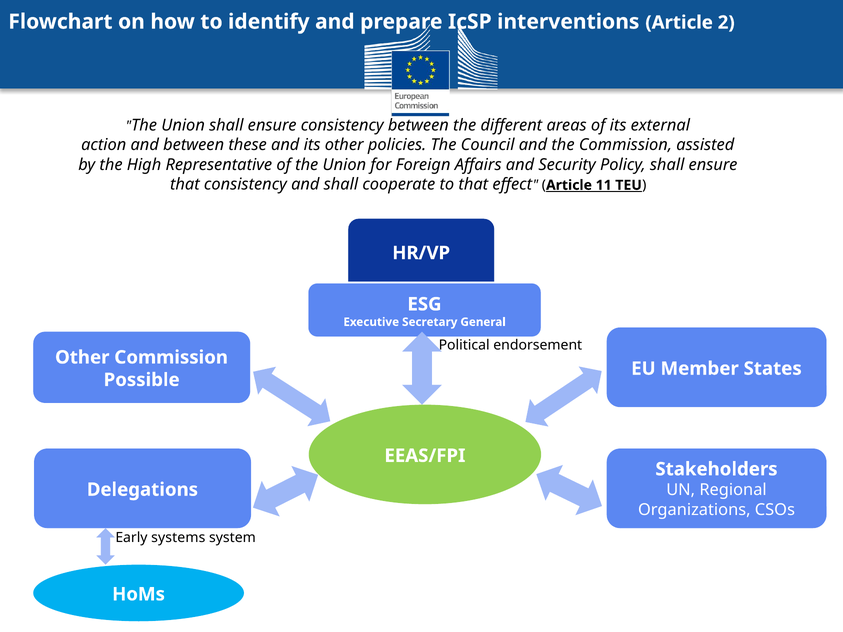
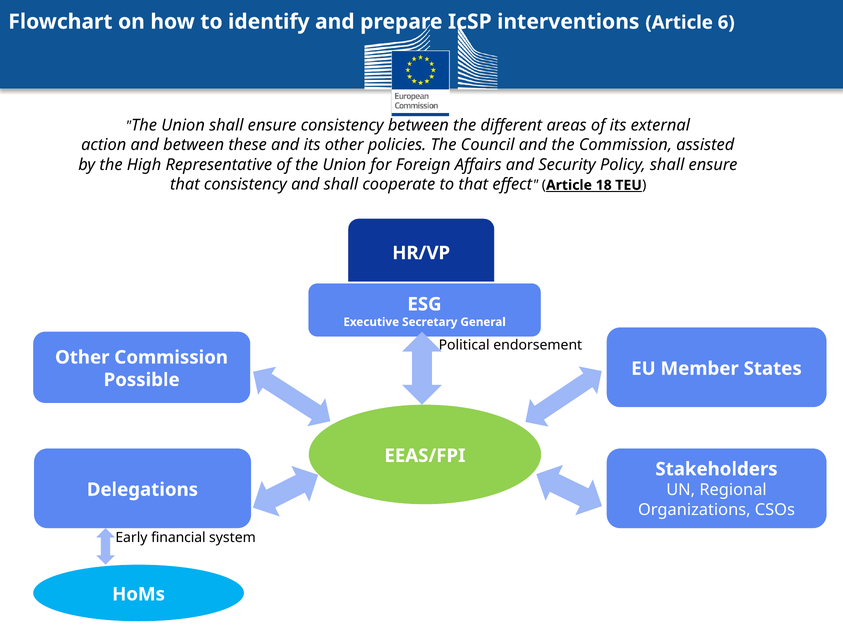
2: 2 -> 6 (726, 23)
11: 11 -> 18 (604, 185)
systems: systems -> financial (178, 538)
